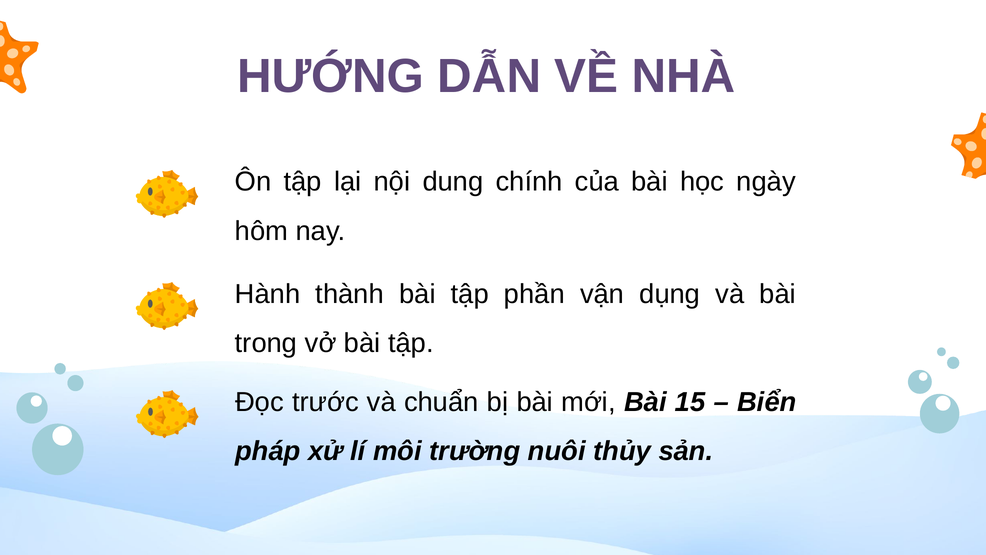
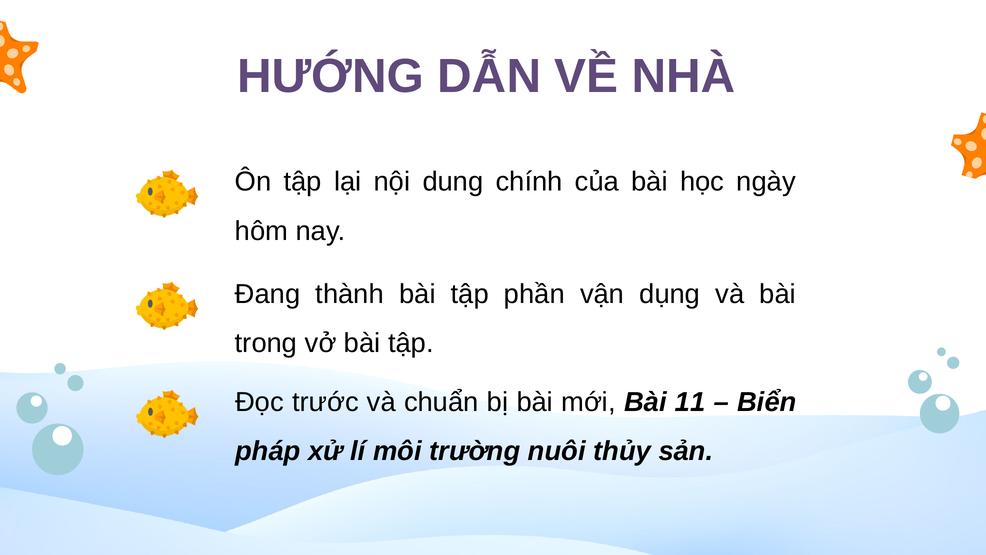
Hành: Hành -> Đang (268, 294)
15: 15 -> 11 (690, 402)
